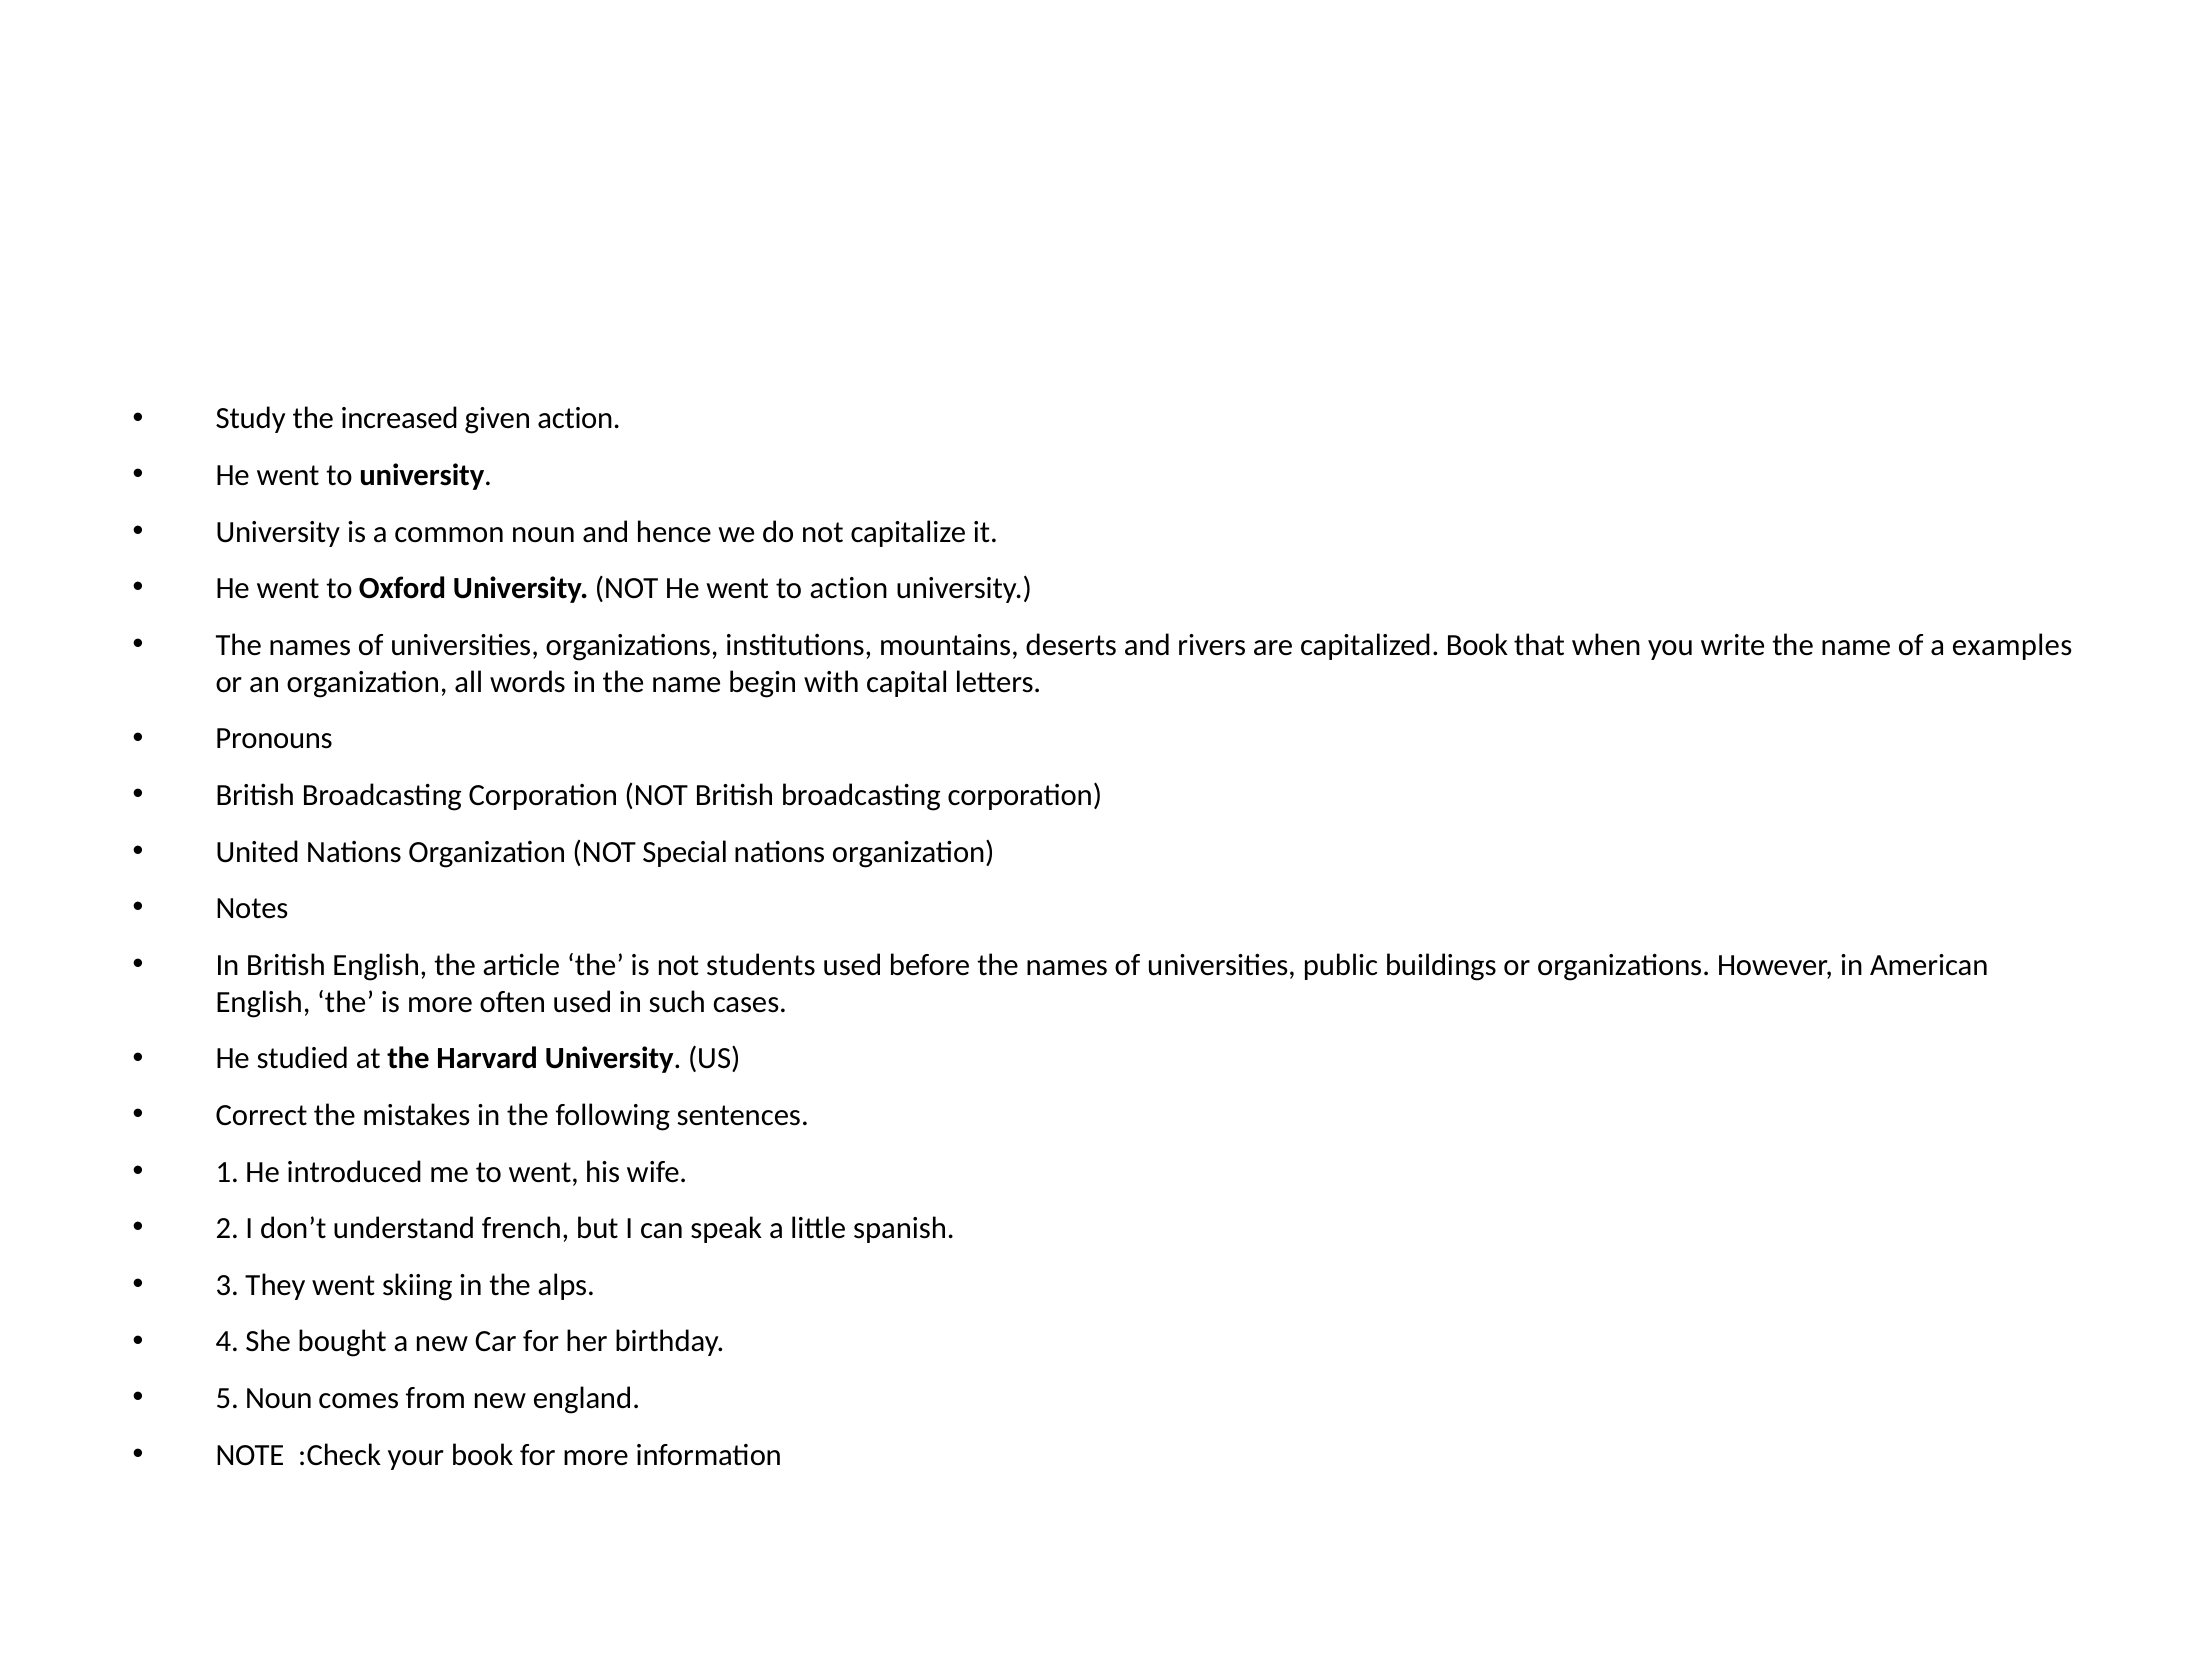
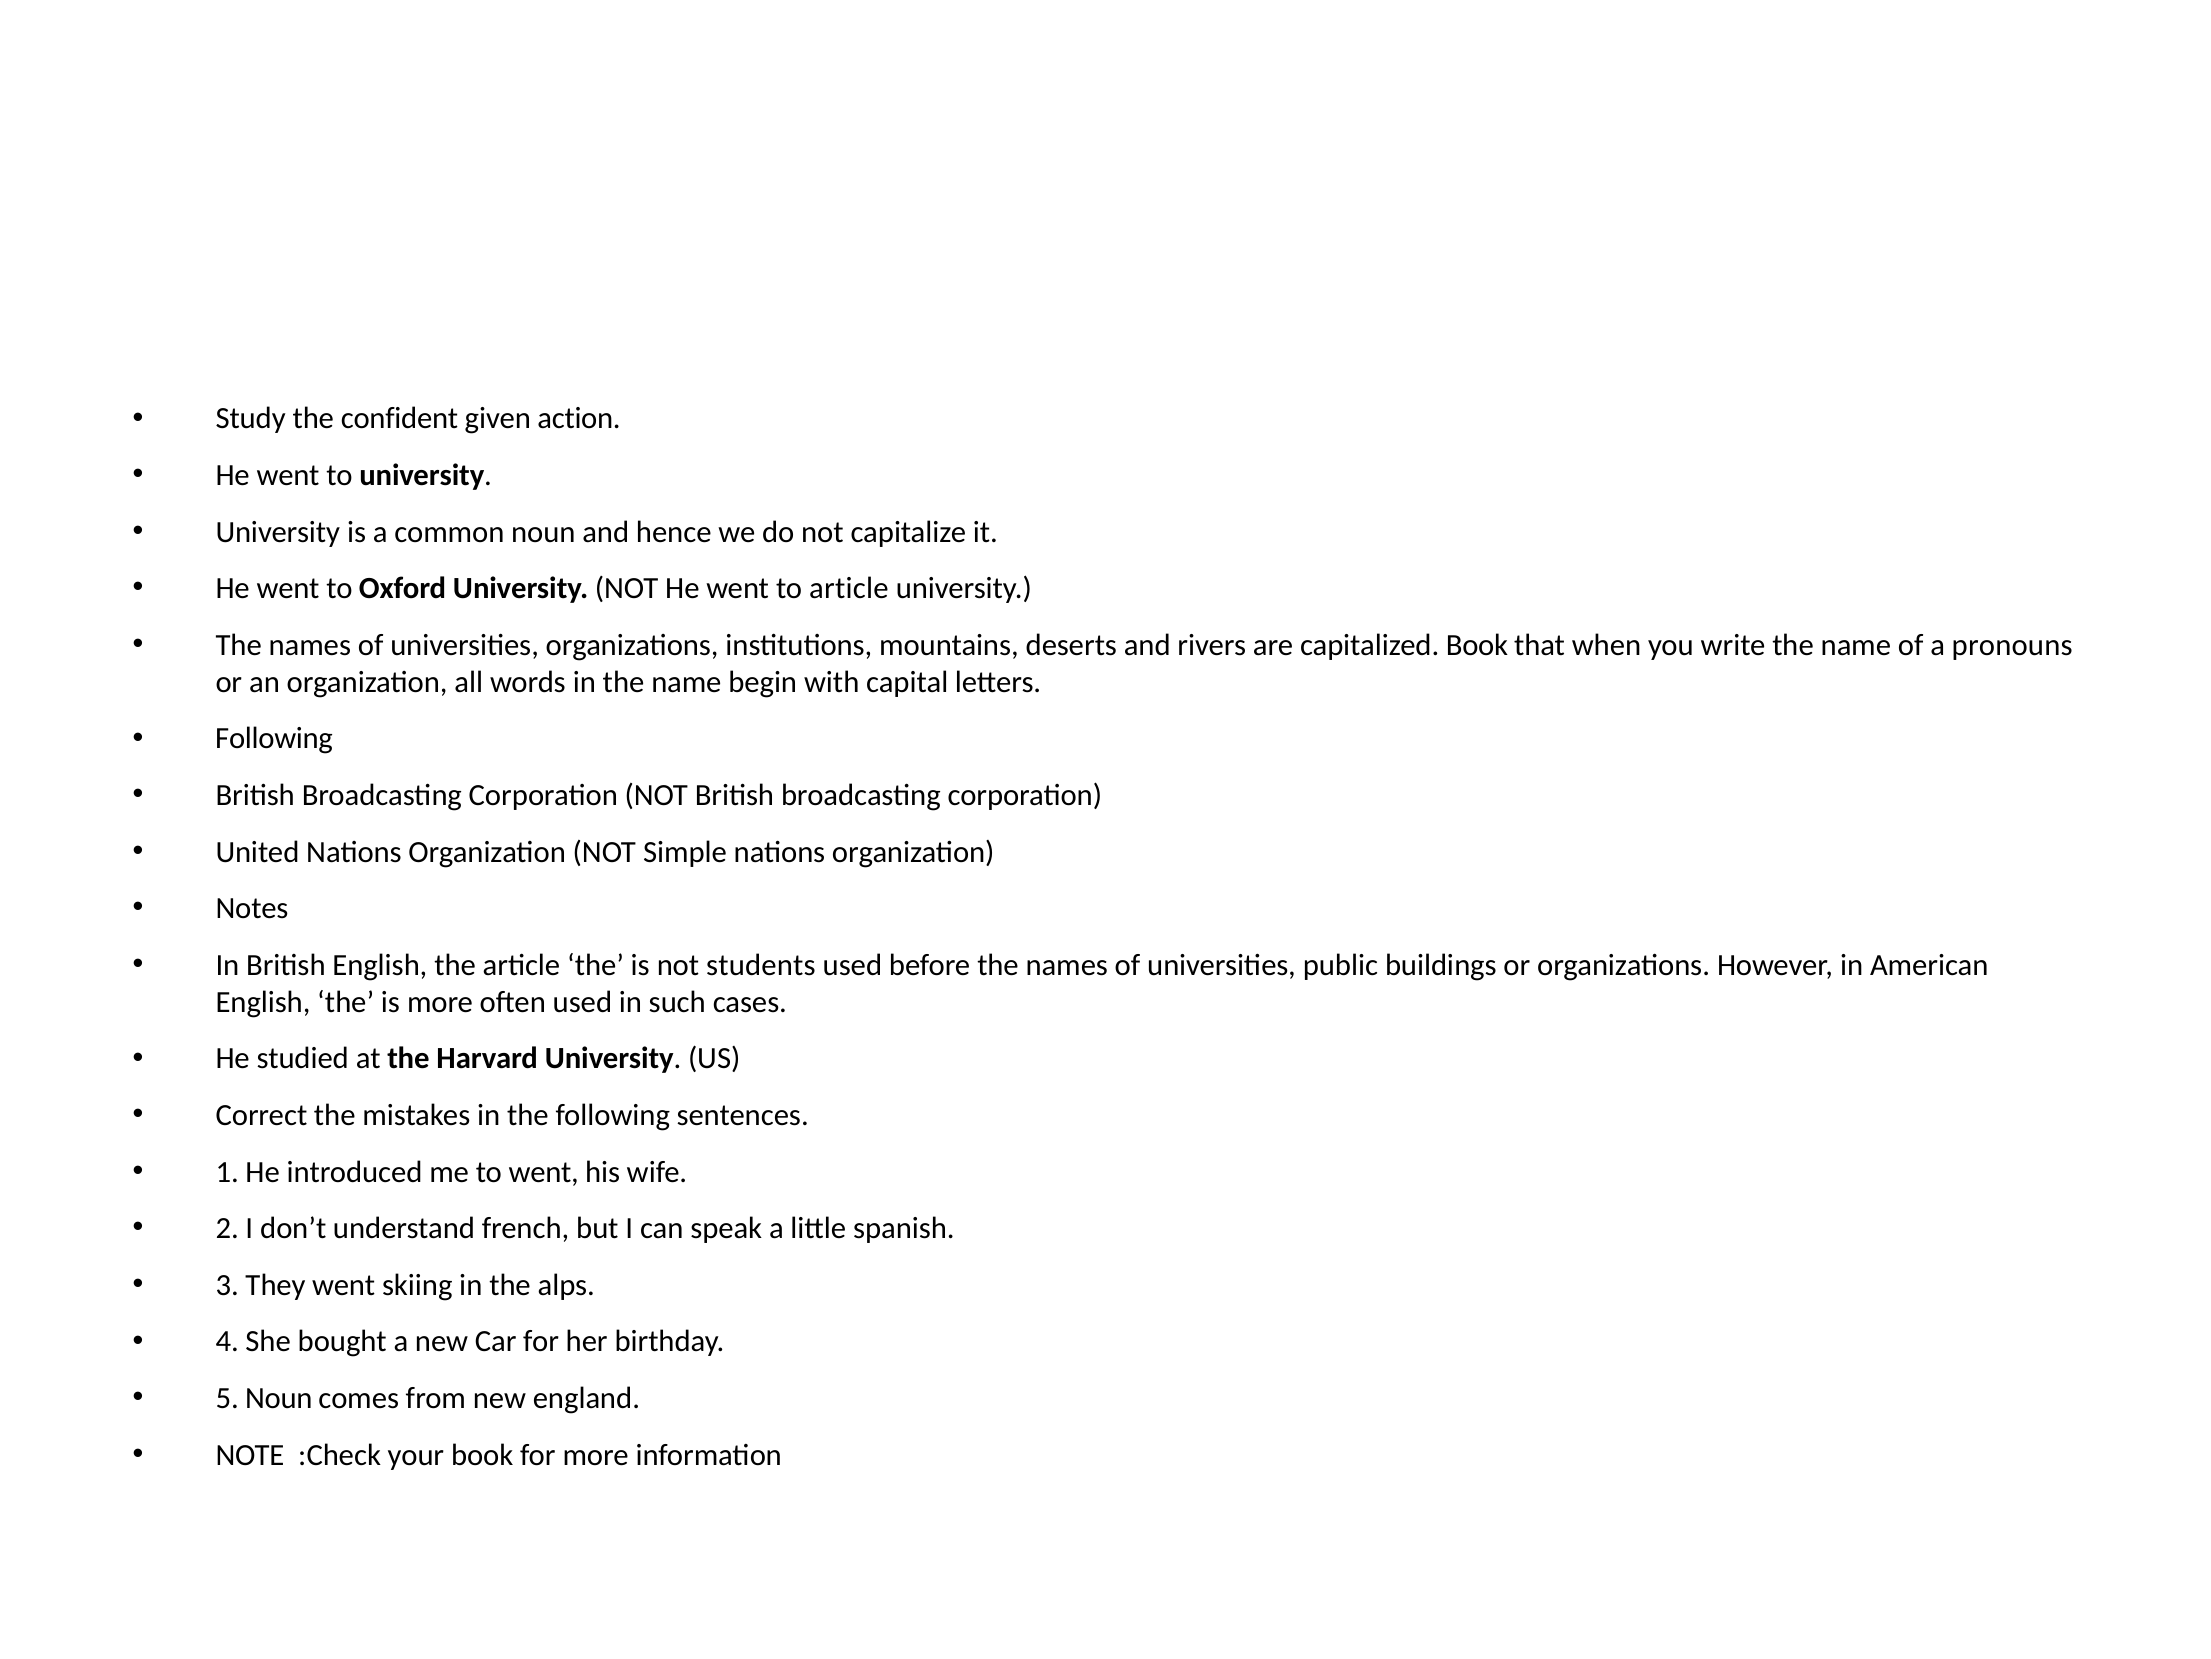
increased: increased -> confident (399, 419)
to action: action -> article (849, 588)
examples: examples -> pronouns (2012, 645)
Pronouns: Pronouns -> Following (274, 738)
Special: Special -> Simple (685, 852)
